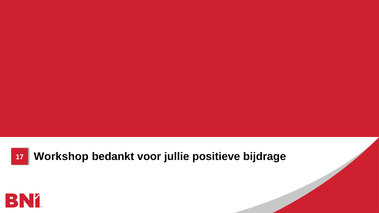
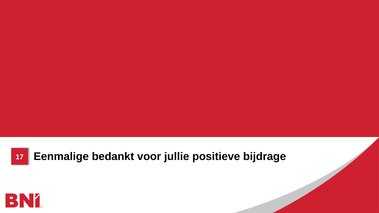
Workshop: Workshop -> Eenmalige (61, 157)
